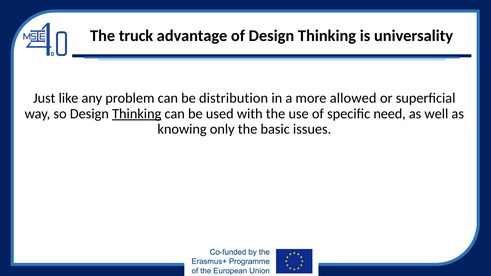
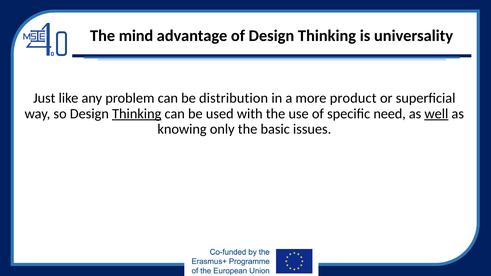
truck: truck -> mind (136, 36)
allowed: allowed -> product (353, 98)
well underline: none -> present (436, 114)
